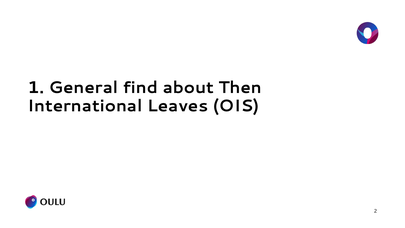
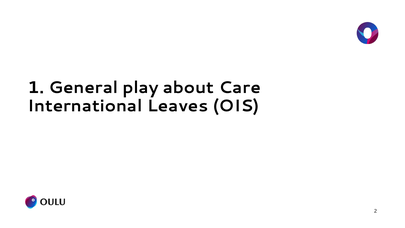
find: find -> play (141, 88)
Then: Then -> Care (240, 88)
